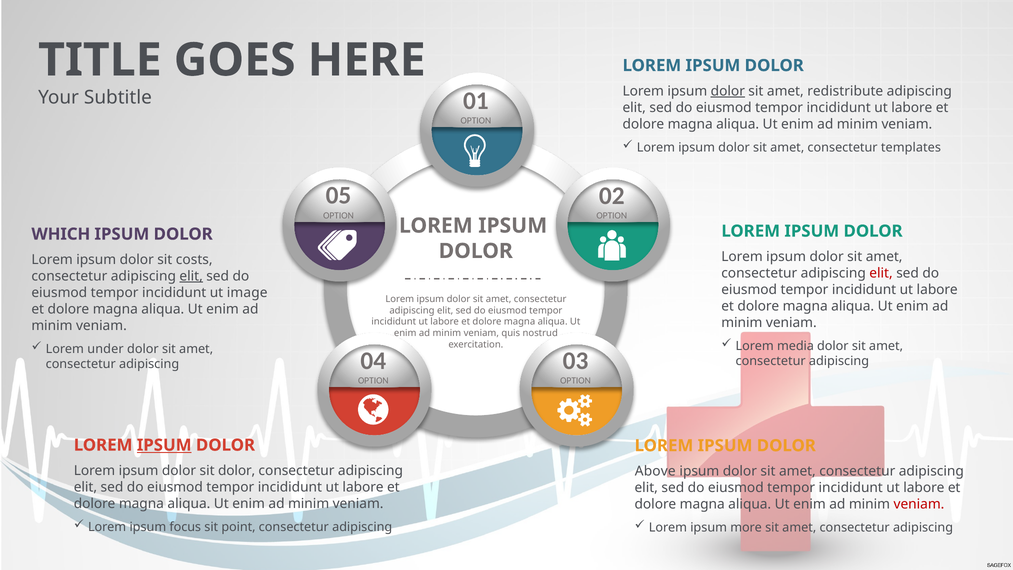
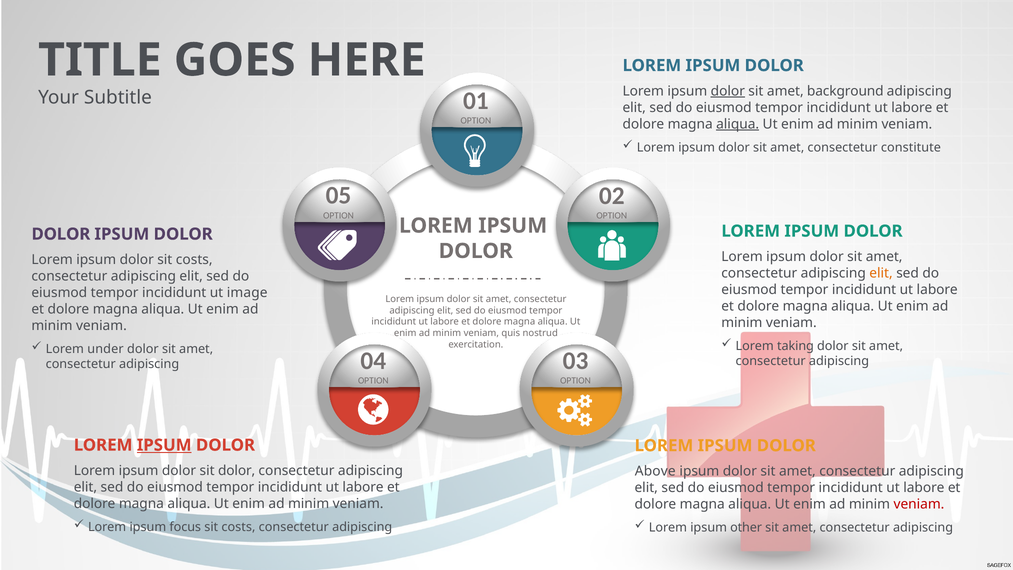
redistribute: redistribute -> background (845, 91)
aliqua underline: none -> present (738, 124)
templates: templates -> constitute (911, 147)
WHICH: WHICH -> DOLOR (61, 234)
elit colour: red -> orange (881, 273)
elit underline: present -> none (191, 276)
media: media -> taking (795, 346)
point: point -> costs (238, 527)
more: more -> other (746, 527)
